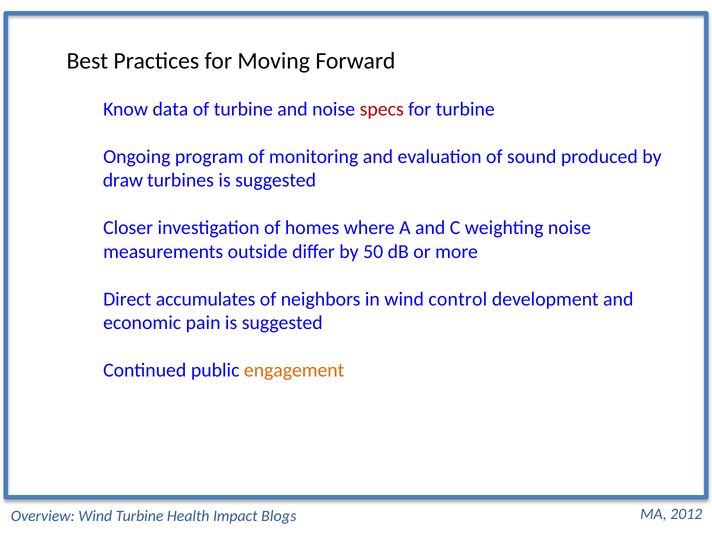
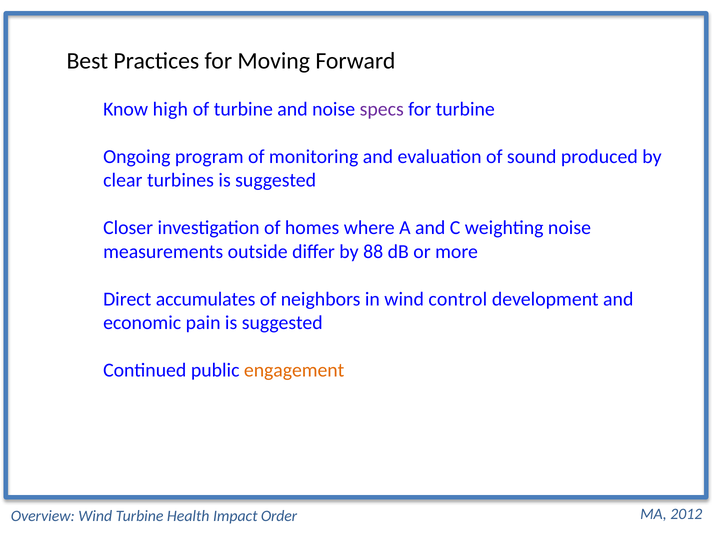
data: data -> high (170, 109)
specs colour: red -> purple (382, 109)
draw: draw -> clear (123, 180)
50: 50 -> 88 (373, 252)
Blogs: Blogs -> Order (279, 516)
